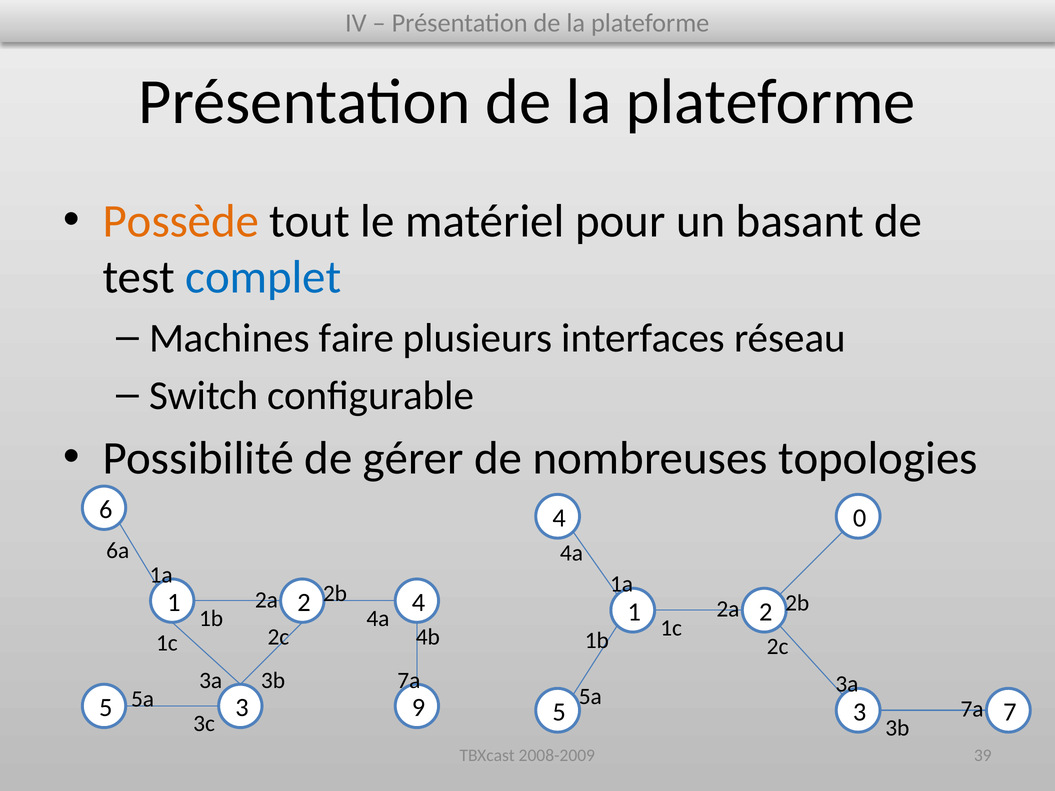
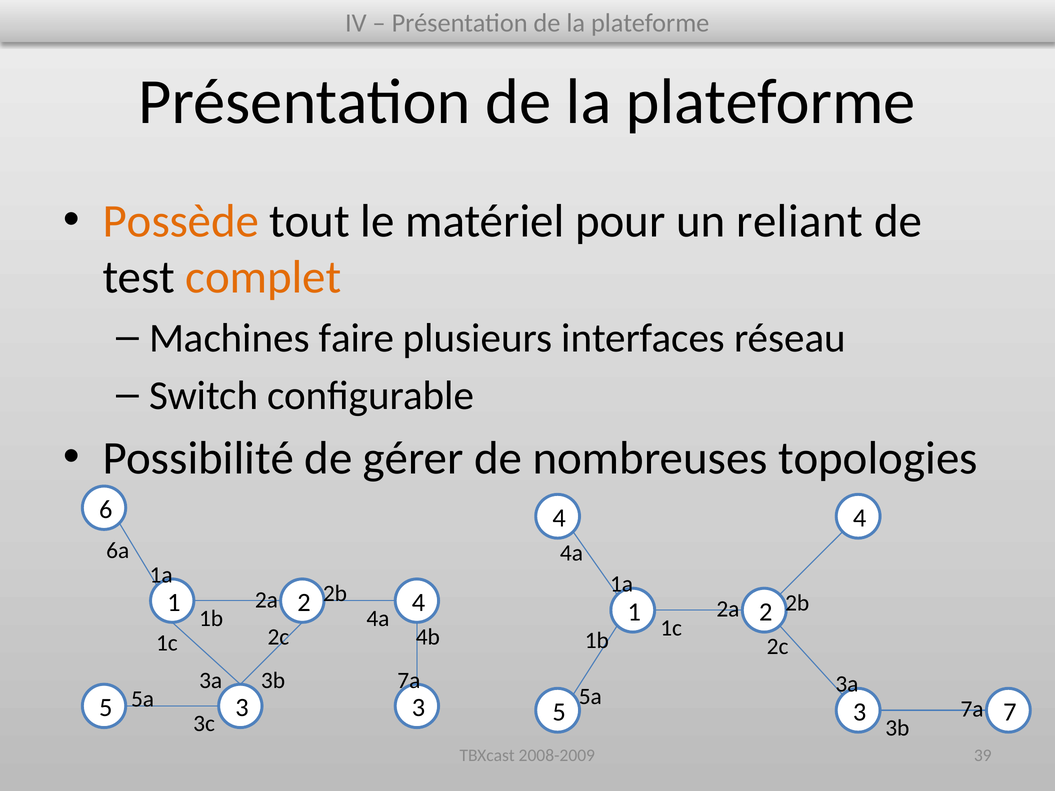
basant: basant -> reliant (800, 221)
complet colour: blue -> orange (263, 278)
4 0: 0 -> 4 (860, 518)
3 9: 9 -> 3 (419, 708)
